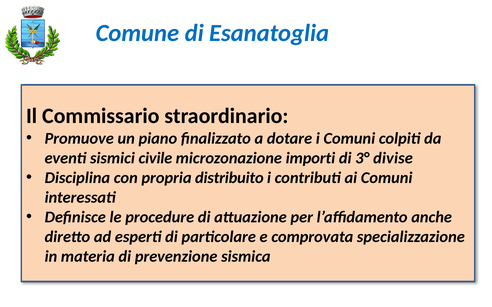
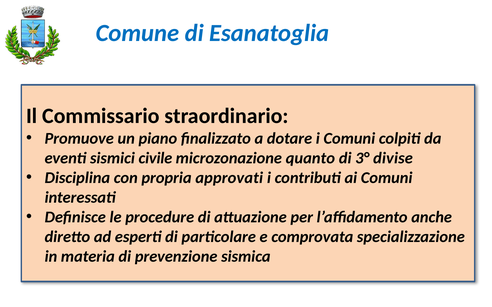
importi: importi -> quanto (310, 158)
distribuito: distribuito -> approvati (229, 178)
